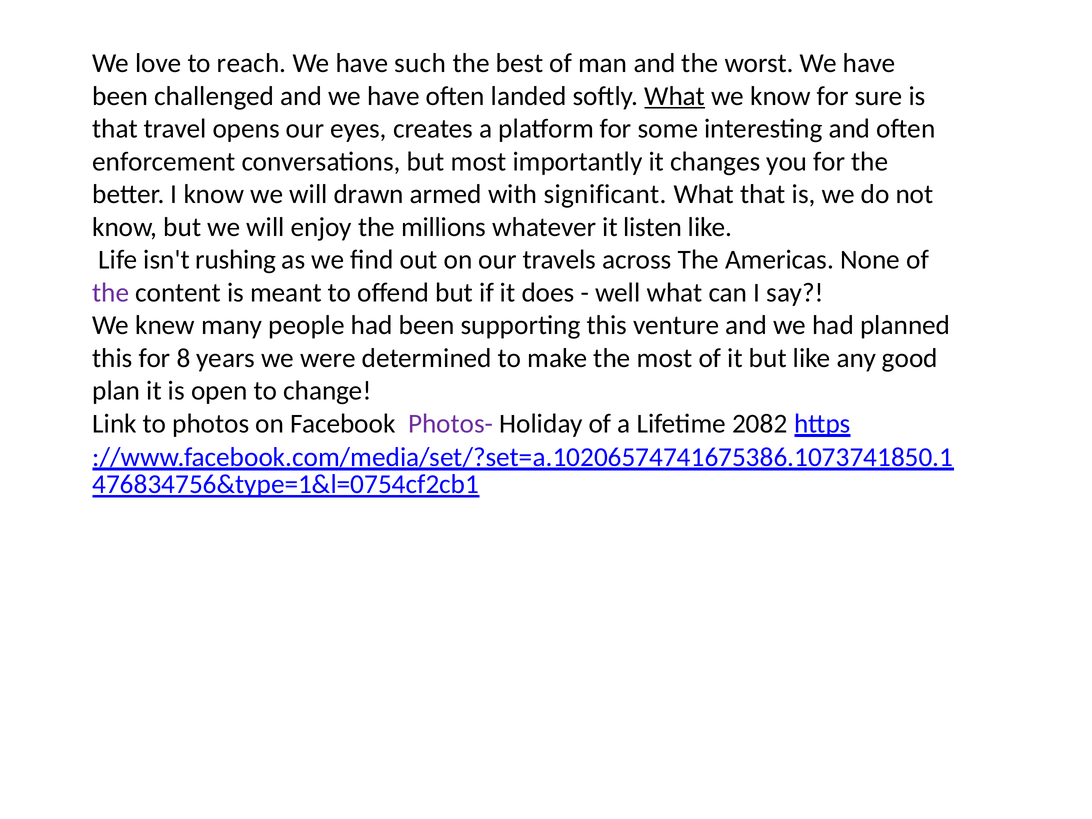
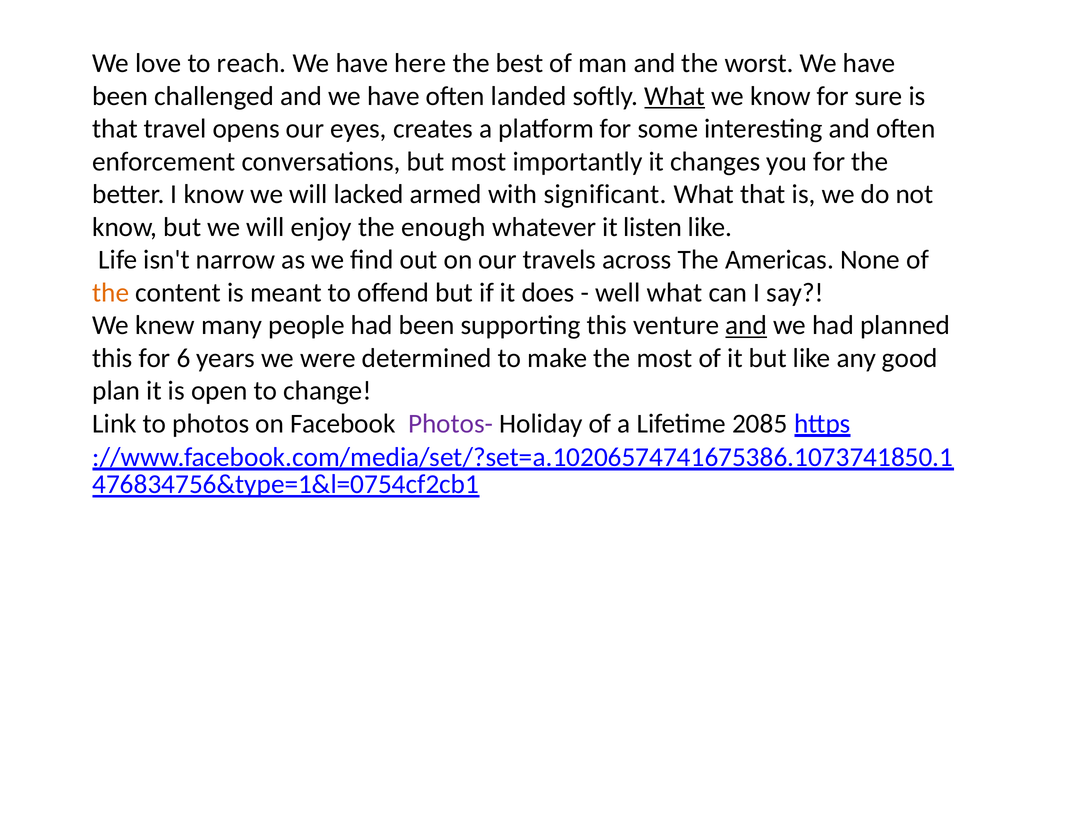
such: such -> here (420, 63)
drawn: drawn -> lacked (369, 194)
millions: millions -> enough (443, 227)
rushing: rushing -> narrow (236, 260)
the colour: purple -> orange (111, 293)
and underline: none -> present (746, 325)
8: 8 -> 6 (183, 358)
2082: 2082 -> 2085 (760, 424)
